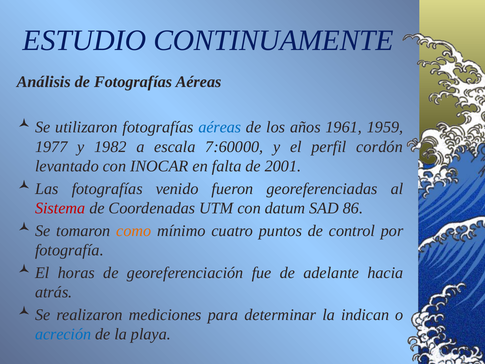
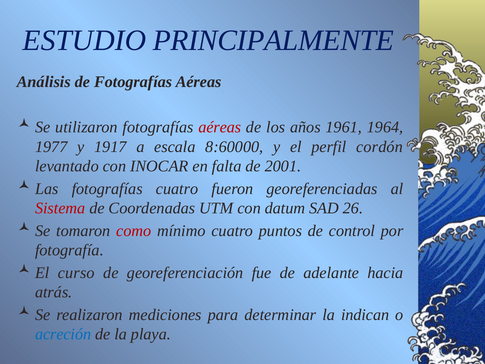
CONTINUAMENTE: CONTINUAMENTE -> PRINCIPALMENTE (273, 40)
aéreas colour: blue -> red (220, 127)
1959: 1959 -> 1964 (385, 127)
1982: 1982 -> 1917 (110, 147)
7:60000: 7:60000 -> 8:60000 (234, 147)
fotografías venido: venido -> cuatro (177, 189)
86: 86 -> 26 (353, 208)
como colour: orange -> red (134, 231)
horas: horas -> curso (76, 273)
